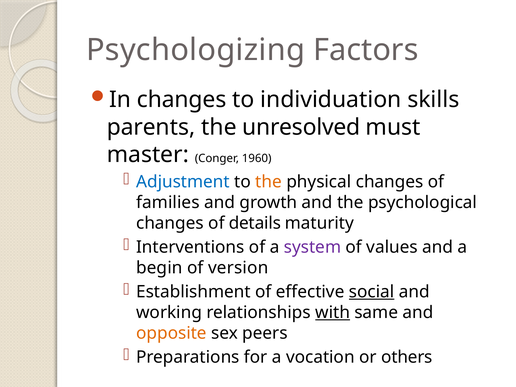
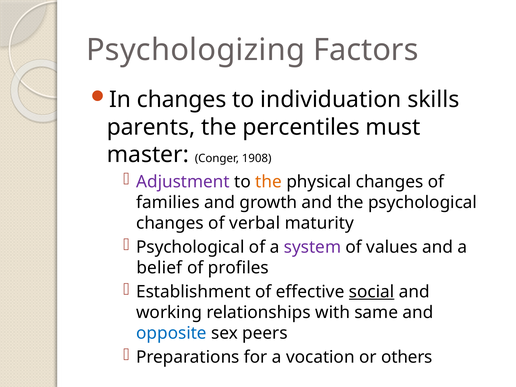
unresolved: unresolved -> percentiles (301, 127)
1960: 1960 -> 1908 (257, 158)
Adjustment colour: blue -> purple (183, 182)
details: details -> verbal (255, 223)
Interventions: Interventions -> Psychological (190, 247)
begin: begin -> belief (159, 268)
version: version -> profiles (238, 268)
with underline: present -> none (333, 312)
opposite colour: orange -> blue (171, 333)
